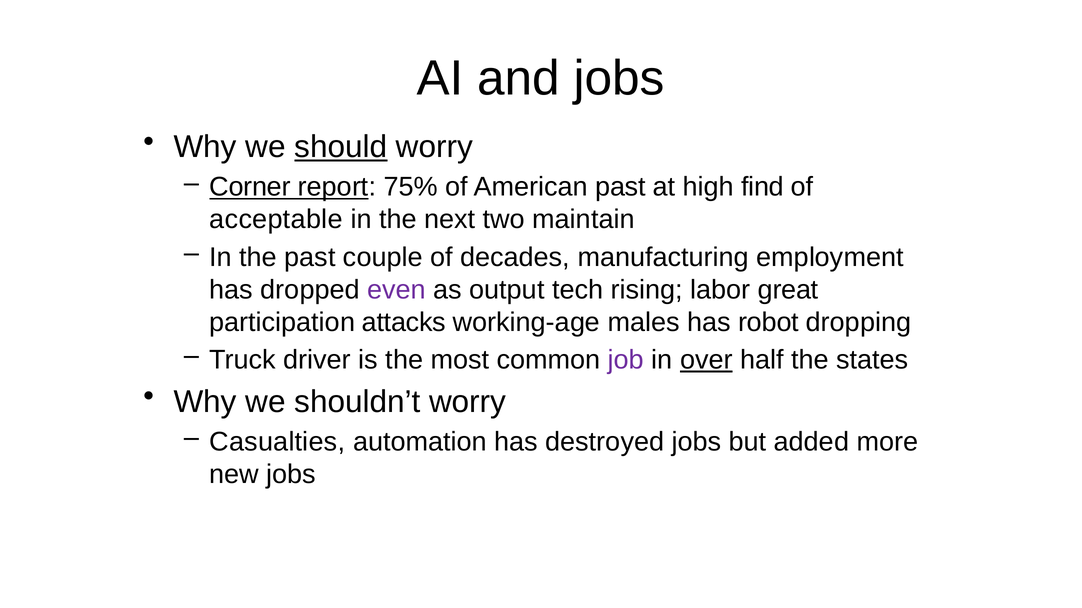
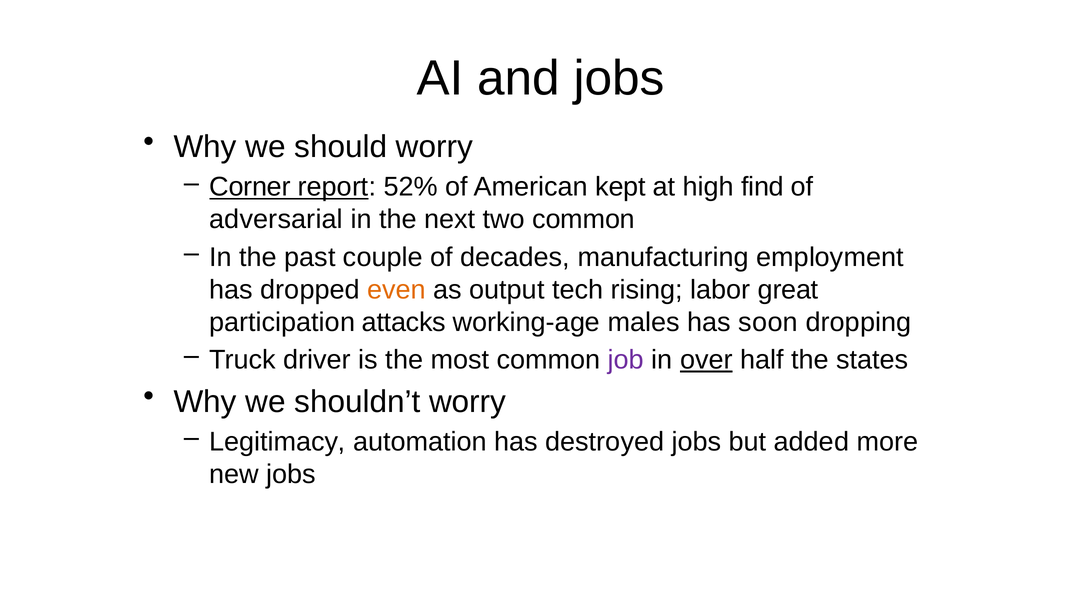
should underline: present -> none (341, 147)
75%: 75% -> 52% (411, 187)
American past: past -> kept (620, 187)
acceptable: acceptable -> adversarial (276, 220)
two maintain: maintain -> common (584, 220)
even colour: purple -> orange (396, 290)
robot: robot -> soon (768, 322)
Casualties: Casualties -> Legitimacy (277, 442)
